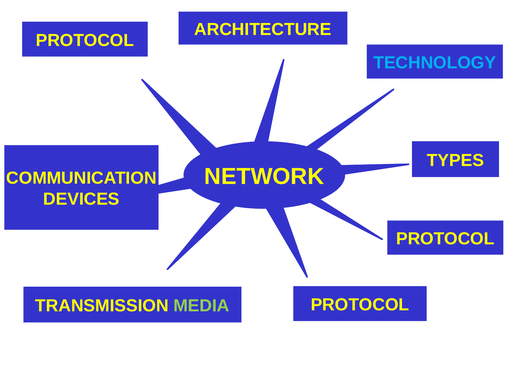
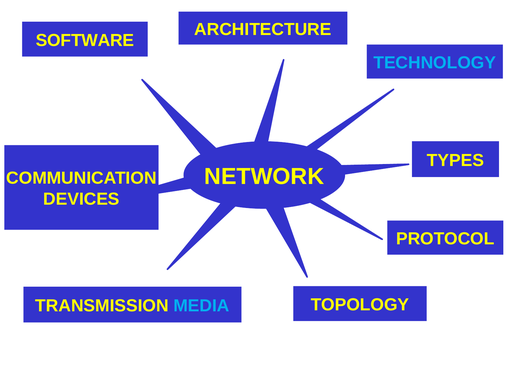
PROTOCOL: PROTOCOL -> SOFTWARE (85, 40)
PROTOCOL: PROTOCOL -> TOPOLOGY (360, 304)
MEDIA colour: light green -> light blue (201, 305)
